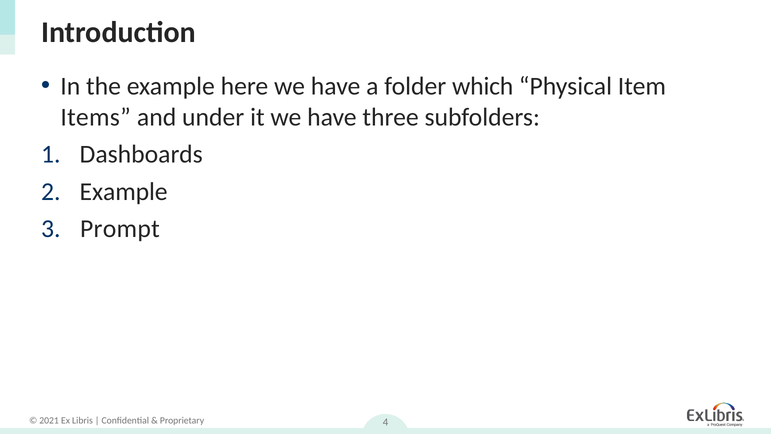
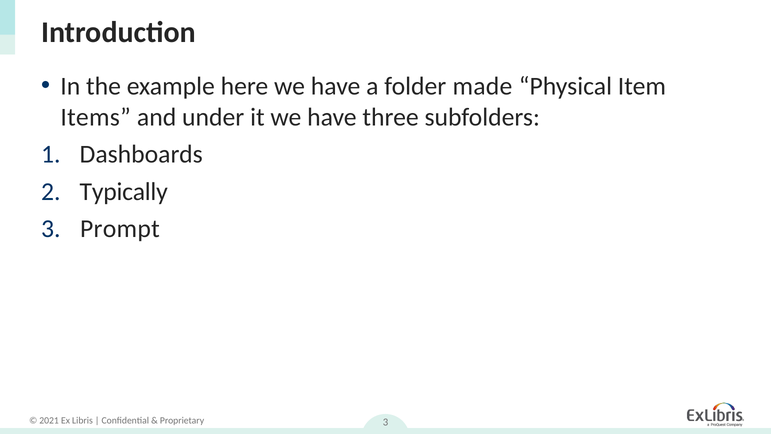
which: which -> made (482, 86)
Example: Example -> Typically (124, 192)
4: 4 -> 3 (386, 422)
